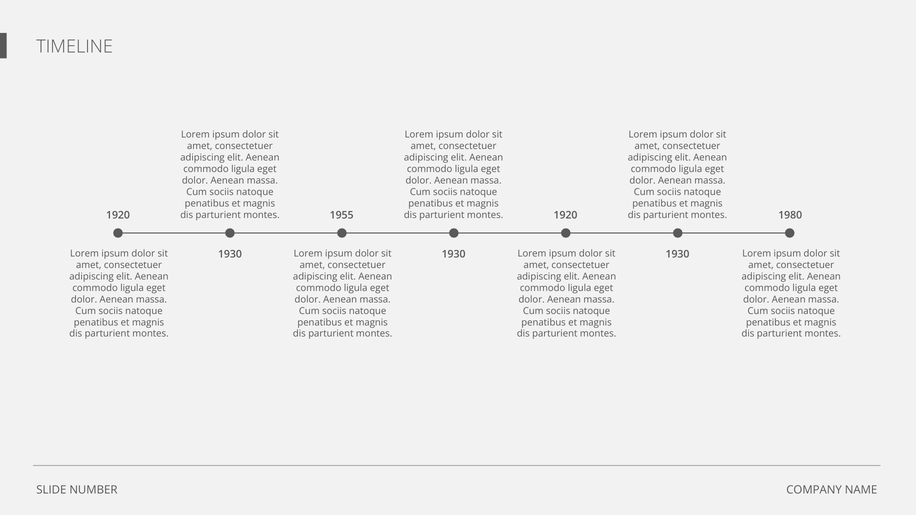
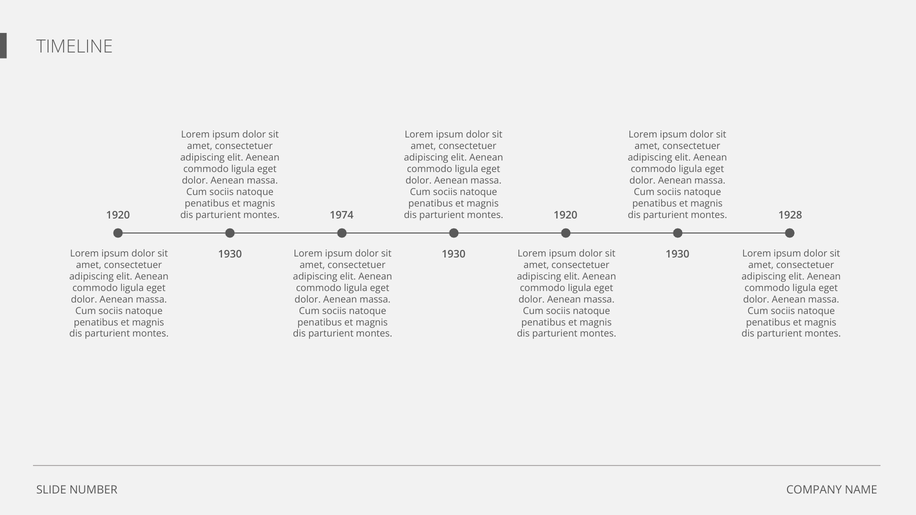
1955: 1955 -> 1974 (342, 215)
1980: 1980 -> 1928 (790, 215)
